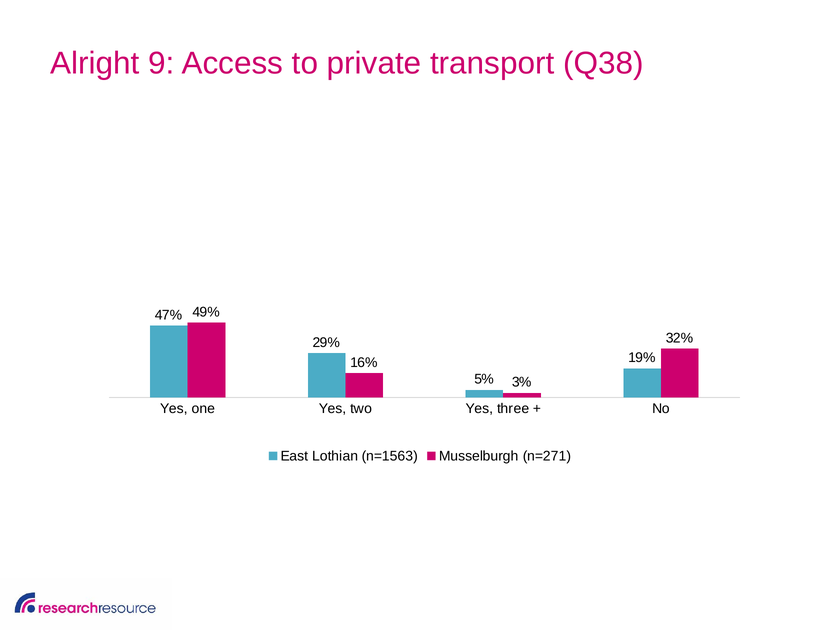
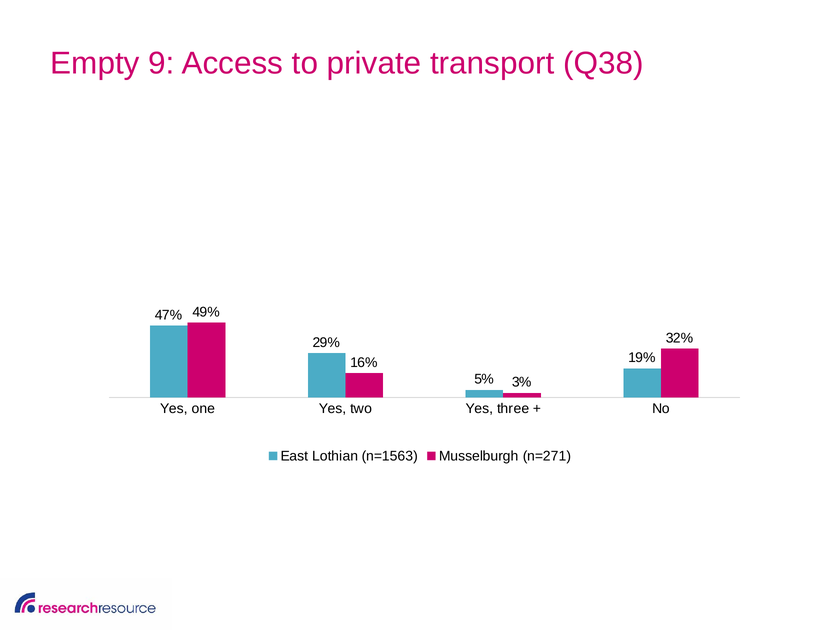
Alright: Alright -> Empty (95, 63)
